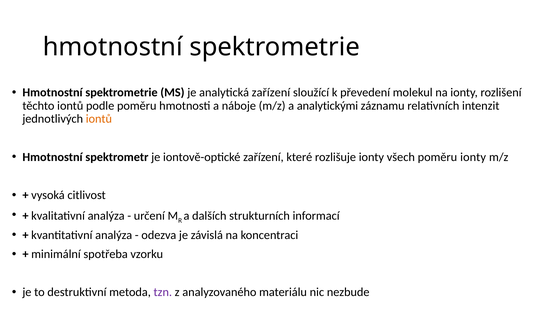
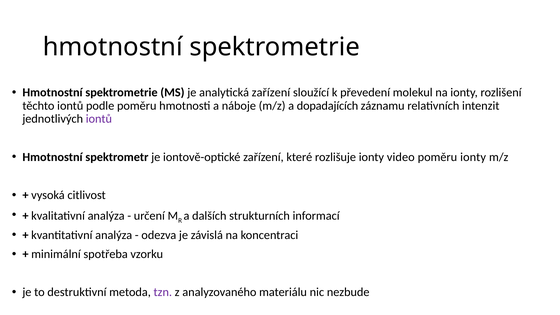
analytickými: analytickými -> dopadajících (328, 106)
iontů colour: orange -> purple (99, 119)
všech: všech -> video (401, 157)
